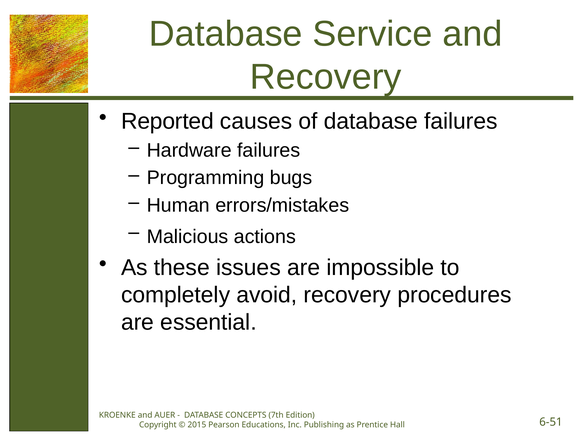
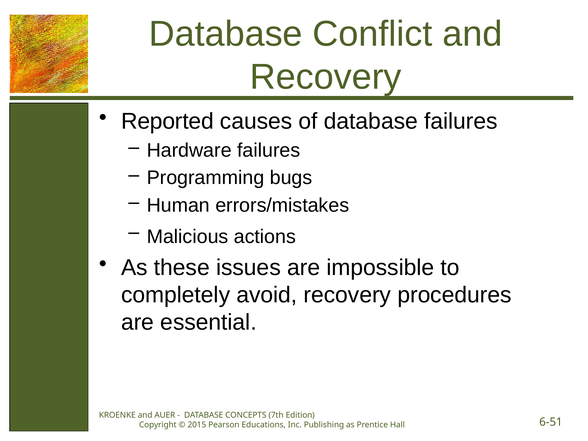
Service: Service -> Conflict (373, 34)
